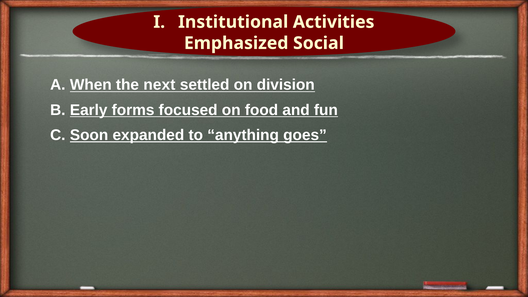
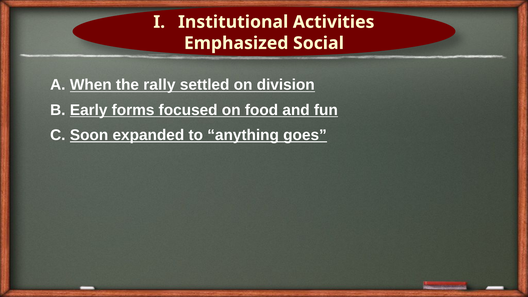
next: next -> rally (159, 85)
